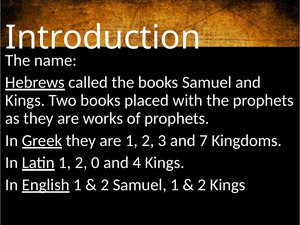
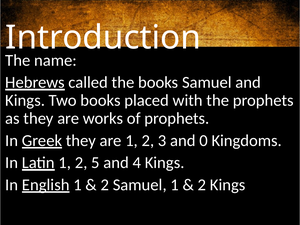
7: 7 -> 0 (204, 141)
0: 0 -> 5 (95, 163)
